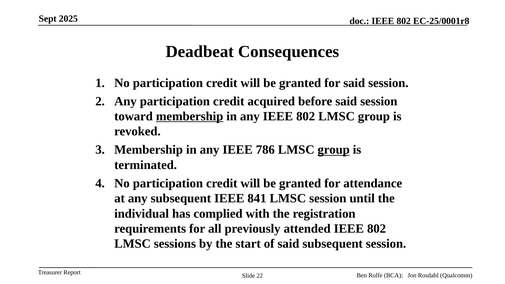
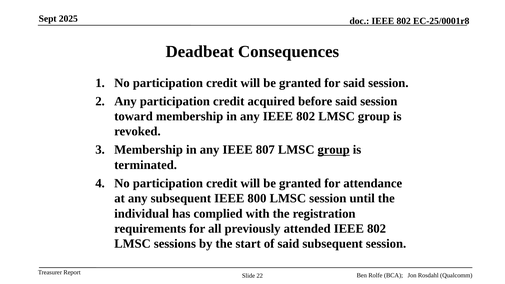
membership underline: present -> none (190, 116)
786: 786 -> 807 (265, 150)
841: 841 -> 800 (257, 198)
